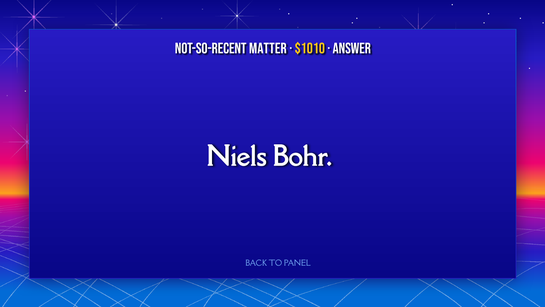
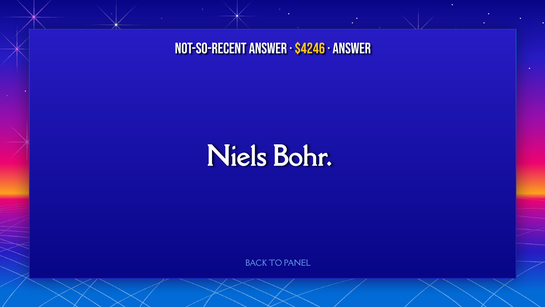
Not-so-recent matter: matter -> answer (268, 48)
$1010: $1010 -> $4246 (310, 48)
